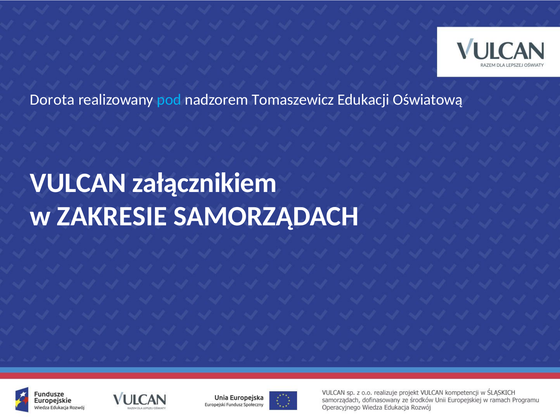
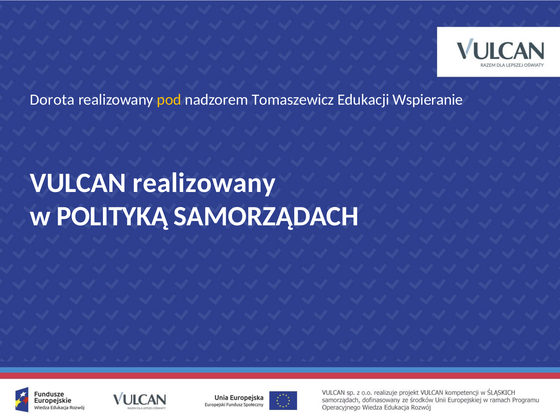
pod colour: light blue -> yellow (169, 100)
Oświatową: Oświatową -> Wspieranie (428, 100)
VULCAN załącznikiem: załącznikiem -> realizowany (204, 183)
ZAKRESIE: ZAKRESIE -> POLITYKĄ (112, 216)
